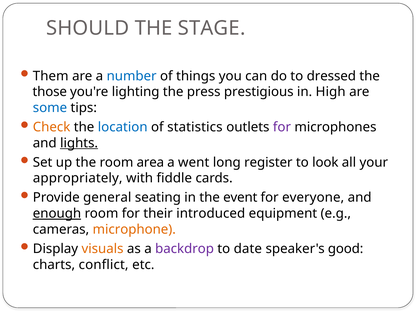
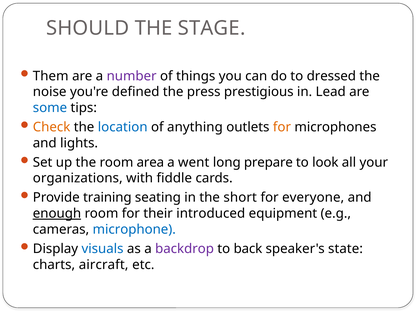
number colour: blue -> purple (132, 76)
those: those -> noise (50, 92)
lighting: lighting -> defined (136, 92)
High: High -> Lead (331, 92)
statistics: statistics -> anything (195, 127)
for colour: purple -> orange (282, 127)
lights underline: present -> none (79, 143)
register: register -> prepare (268, 162)
appropriately: appropriately -> organizations (78, 178)
general: general -> training (107, 198)
event: event -> short (240, 198)
microphone colour: orange -> blue (134, 229)
visuals colour: orange -> blue (103, 249)
date: date -> back (248, 249)
good: good -> state (345, 249)
conflict: conflict -> aircraft (104, 265)
